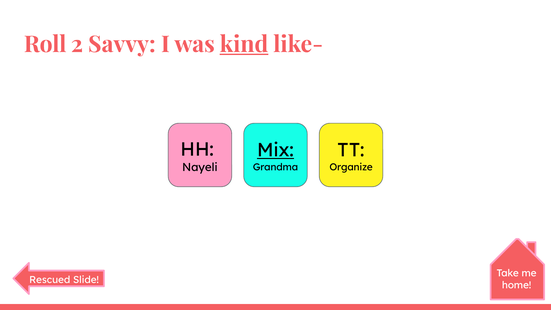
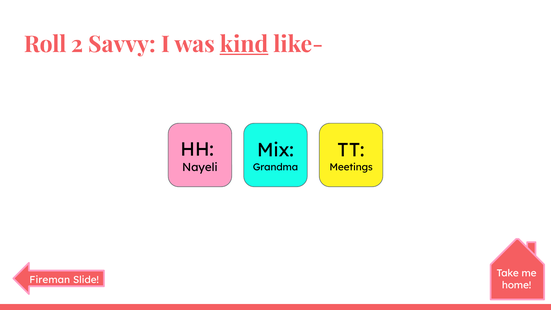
Mix underline: present -> none (275, 150)
Organize: Organize -> Meetings (351, 167)
Rescued: Rescued -> Fireman (50, 280)
